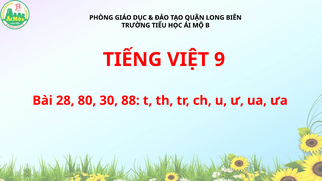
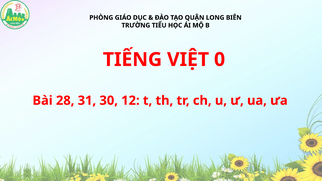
9: 9 -> 0 (220, 60)
80: 80 -> 31 (87, 101)
88: 88 -> 12 (130, 101)
